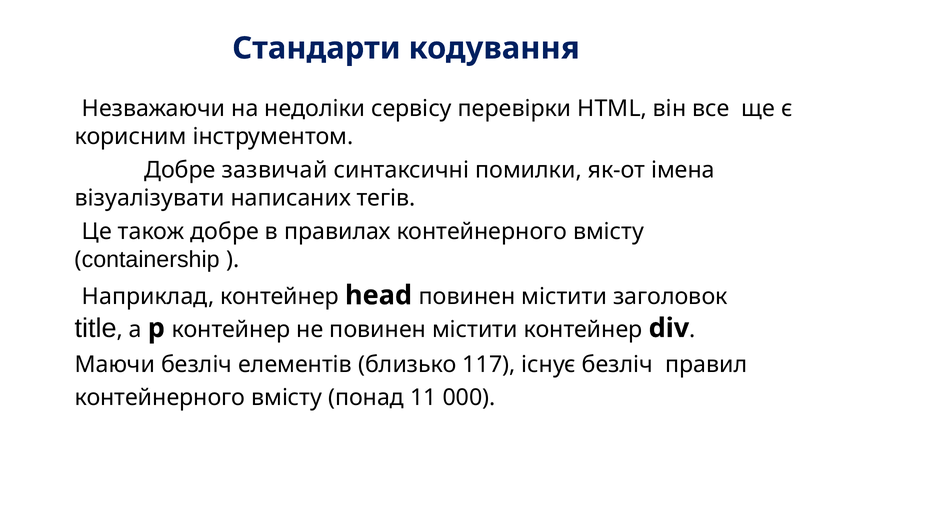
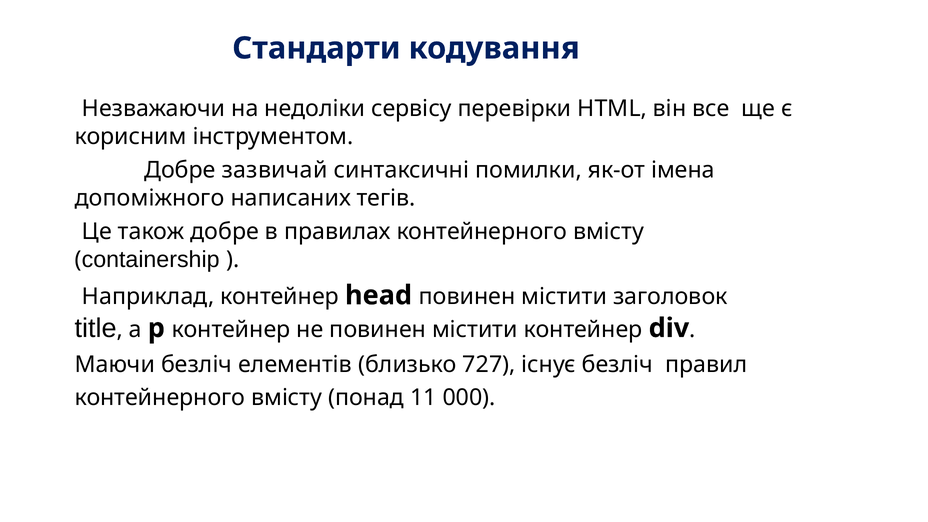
візуалізувати: візуалізувати -> допоміжного (150, 198)
117: 117 -> 727 (489, 364)
